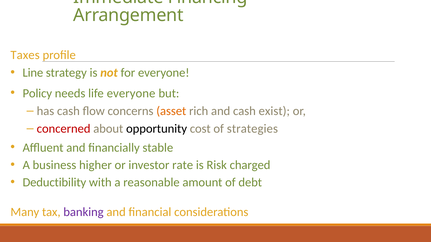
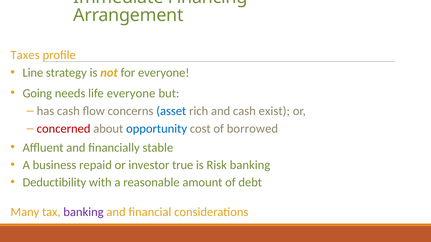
Policy: Policy -> Going (37, 93)
asset colour: orange -> blue (171, 111)
opportunity colour: black -> blue (157, 129)
strategies: strategies -> borrowed (252, 129)
higher: higher -> repaid (95, 165)
rate: rate -> true (183, 165)
Risk charged: charged -> banking (250, 165)
